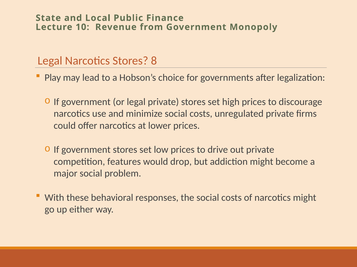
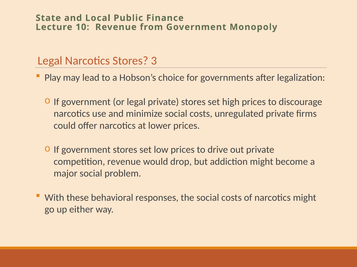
8: 8 -> 3 (154, 61)
competition features: features -> revenue (124, 162)
